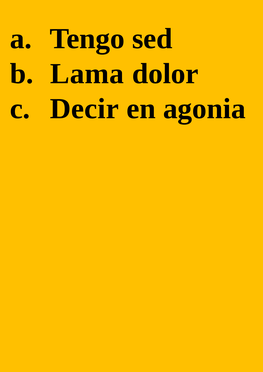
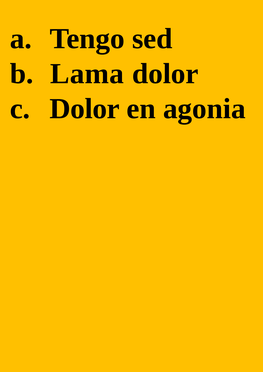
Decir: Decir -> Dolor (85, 109)
